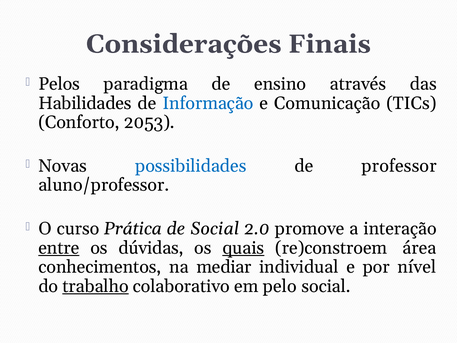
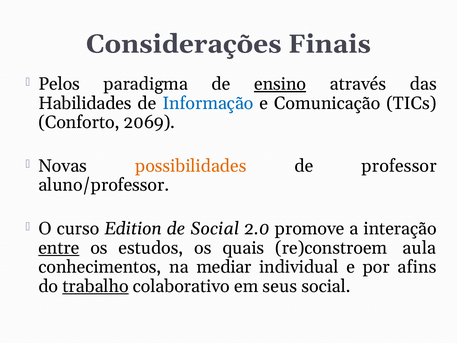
ensino underline: none -> present (280, 84)
2053: 2053 -> 2069 (149, 122)
possibilidades colour: blue -> orange (191, 166)
Prática: Prática -> Edition (133, 228)
dúvidas: dúvidas -> estudos (151, 248)
quais underline: present -> none (243, 248)
área: área -> aula (419, 248)
nível: nível -> afins (417, 267)
pelo: pelo -> seus (280, 286)
